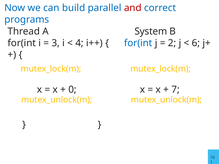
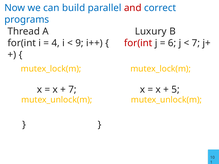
System: System -> Luxury (151, 31)
3: 3 -> 4 (56, 43)
4: 4 -> 9 (79, 43)
for(int colour: blue -> red (138, 43)
2: 2 -> 6 (172, 43)
6: 6 -> 7 (196, 43)
0: 0 -> 7 (73, 90)
7: 7 -> 5 (176, 90)
